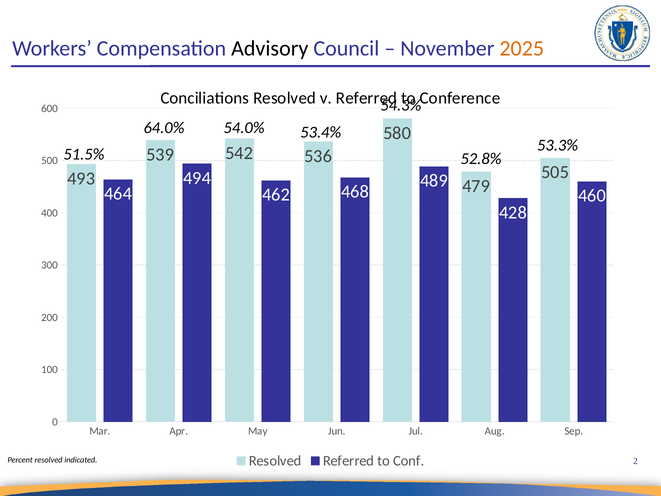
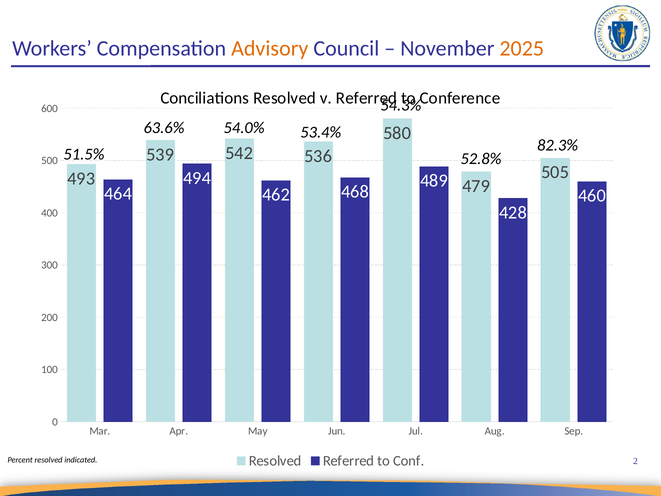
Advisory colour: black -> orange (270, 48)
64.0%: 64.0% -> 63.6% (164, 128)
53.3%: 53.3% -> 82.3% (558, 145)
